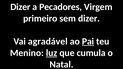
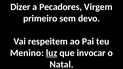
sem dizer: dizer -> devo (89, 18)
agradável: agradável -> respeitem (48, 41)
Pai underline: present -> none (88, 41)
cumula: cumula -> invocar (91, 53)
